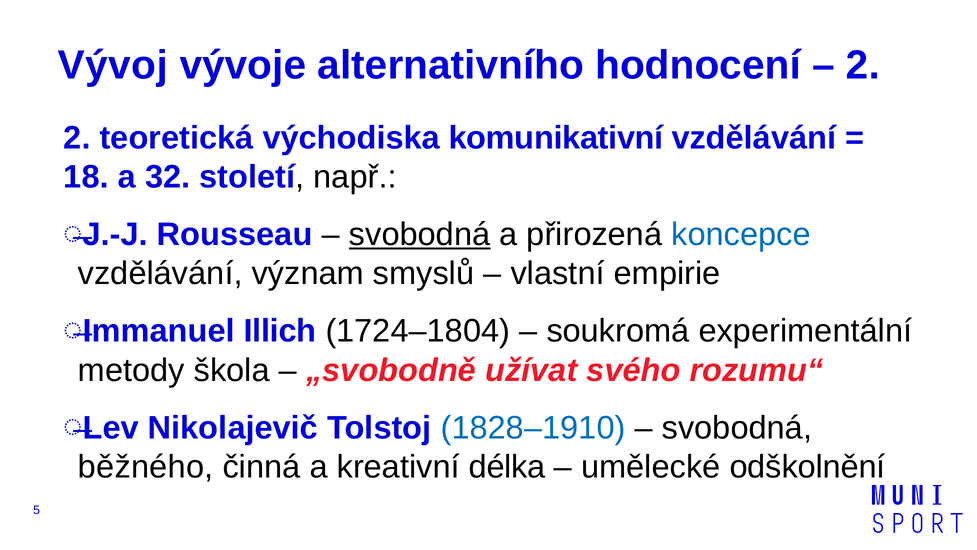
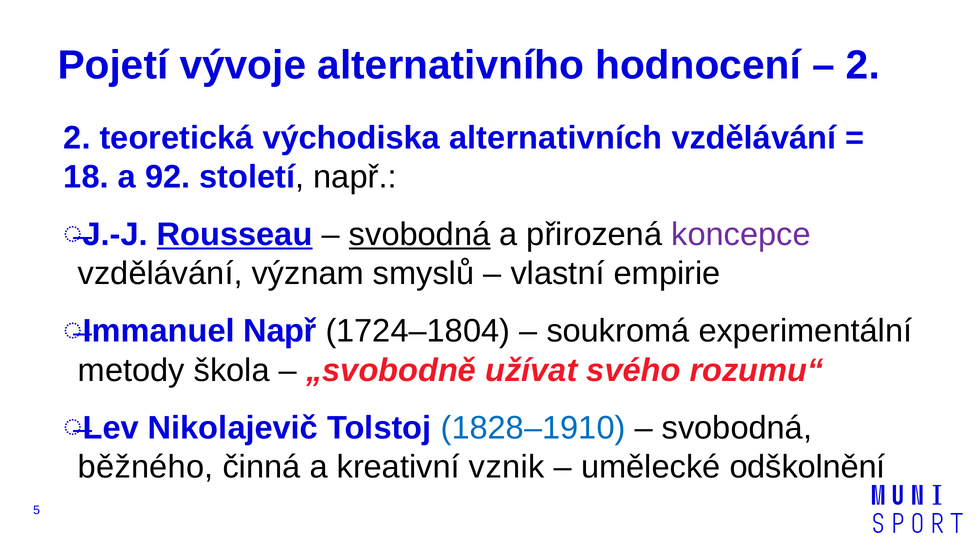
Vývoj: Vývoj -> Pojetí (113, 65)
komunikativní: komunikativní -> alternativních (556, 138)
32: 32 -> 92 (168, 177)
Rousseau underline: none -> present (235, 234)
koncepce colour: blue -> purple (741, 234)
Immanuel Illich: Illich -> Např (280, 331)
délka: délka -> vznik (507, 467)
